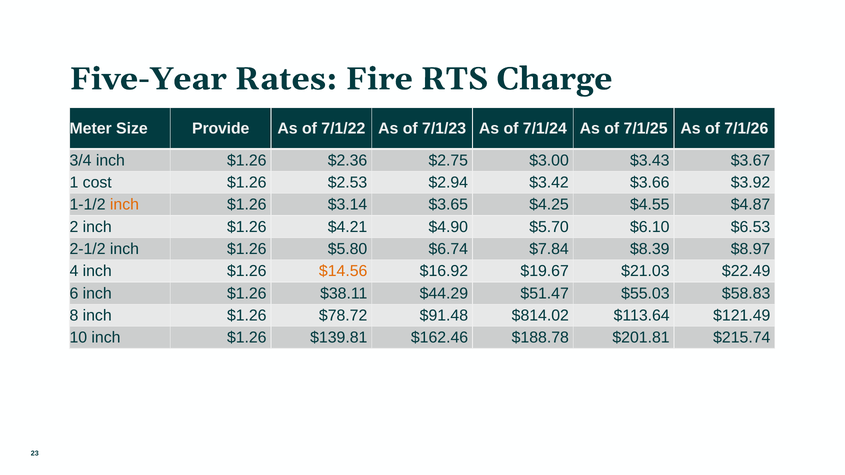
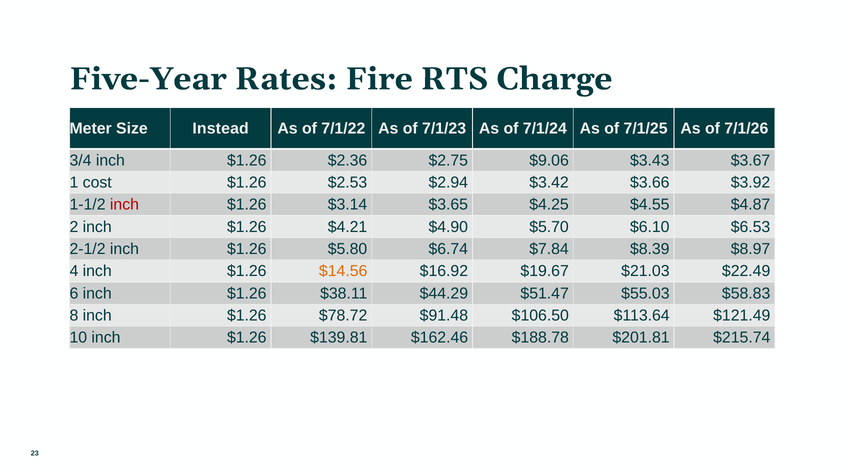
Provide: Provide -> Instead (221, 129)
$3.00: $3.00 -> $9.06 (549, 160)
inch colour: orange -> red (124, 205)
$814.02: $814.02 -> $106.50 (540, 316)
